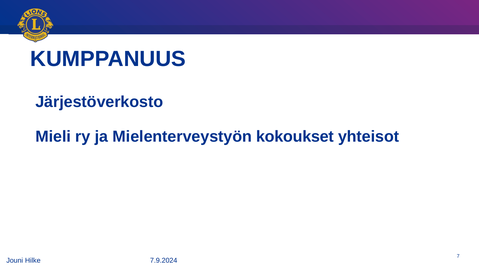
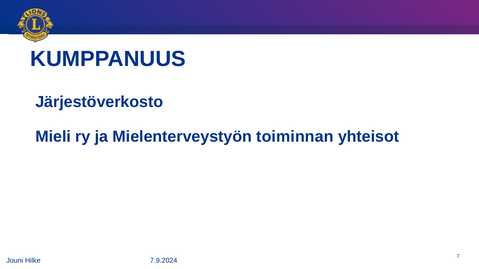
kokoukset: kokoukset -> toiminnan (295, 137)
